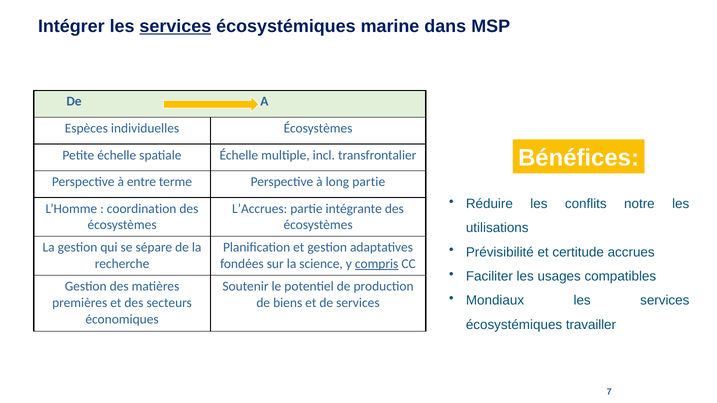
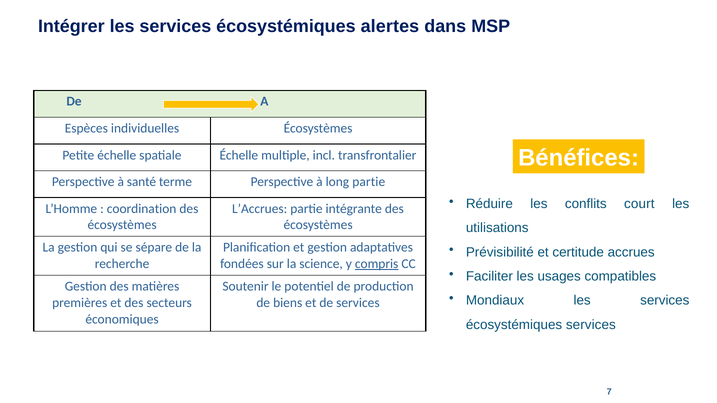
services underline: present -> none (175, 26)
marine: marine -> alertes (390, 26)
entre: entre -> santé (141, 182)
notre: notre -> court (639, 204)
écosystémiques travailler: travailler -> services (591, 325)
